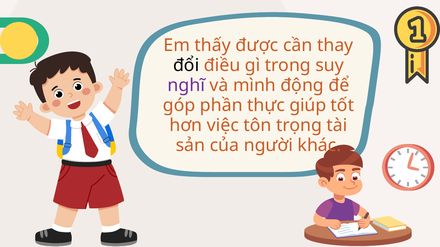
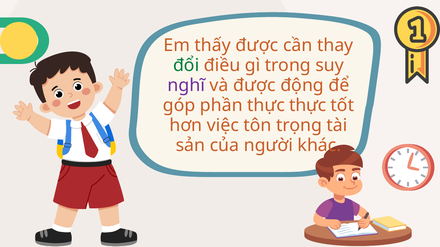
đổi colour: black -> green (186, 65)
và mình: mình -> được (254, 85)
thực giúp: giúp -> thực (308, 105)
